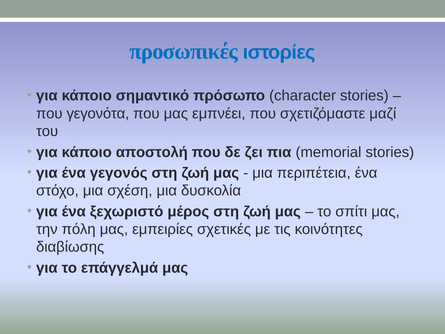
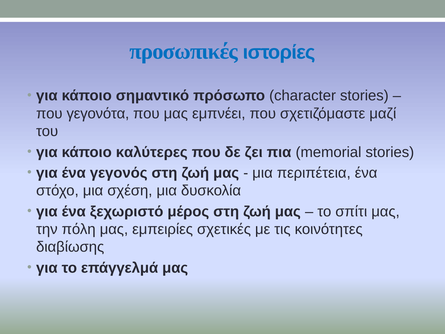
αποστολή: αποστολή -> καλύτερες (152, 152)
